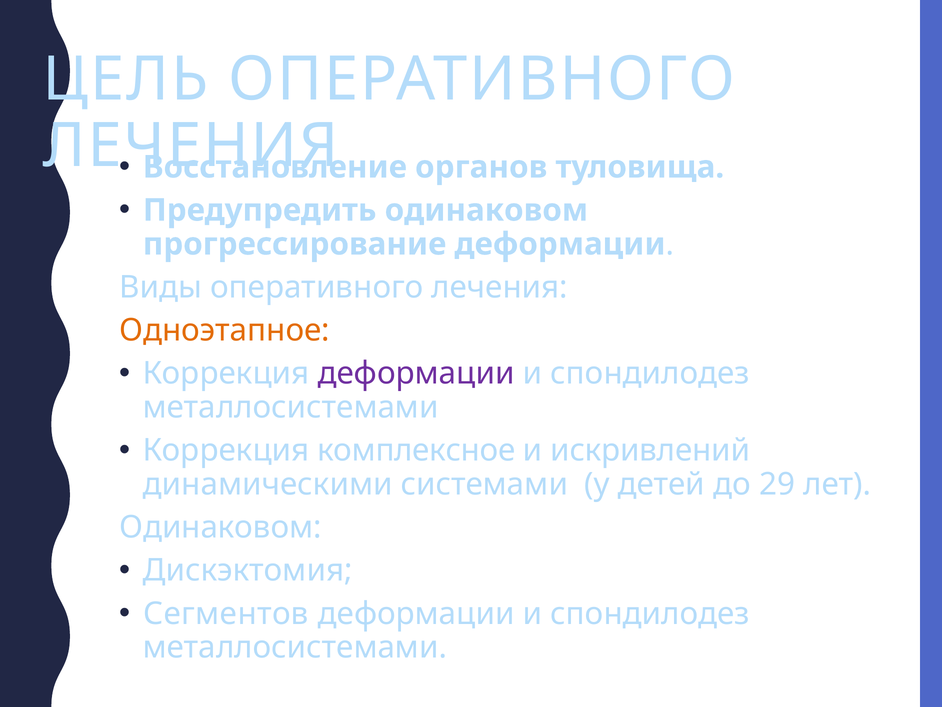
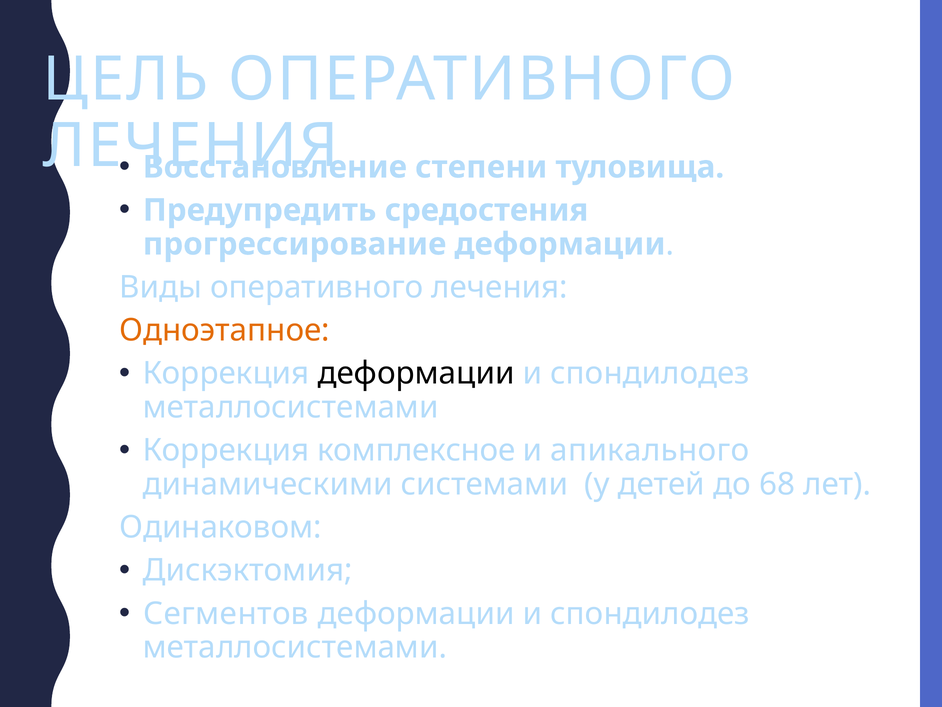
органов: органов -> степени (481, 167)
Предупредить одинаковом: одинаковом -> средостения (487, 210)
деформации colour: purple -> black (416, 373)
искривлений: искривлений -> апикального (650, 450)
29: 29 -> 68 (777, 484)
